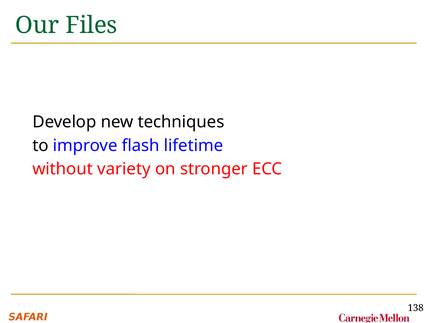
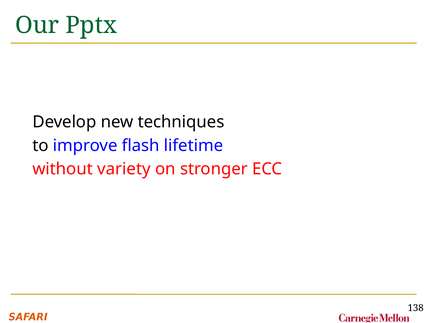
Files: Files -> Pptx (91, 25)
